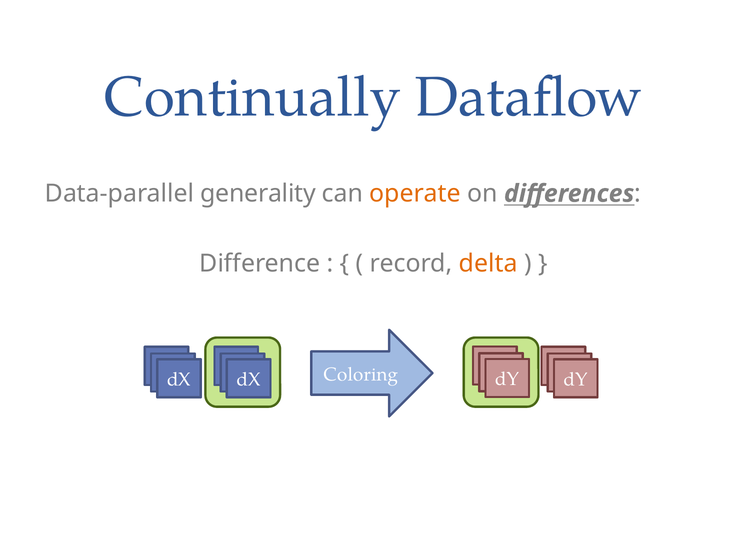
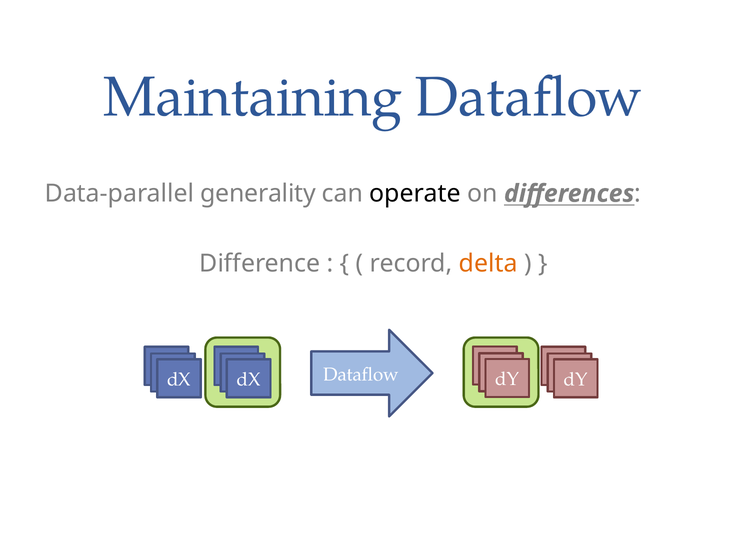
Continually: Continually -> Maintaining (253, 97)
operate colour: orange -> black (415, 194)
Coloring: Coloring -> Dataflow (361, 375)
